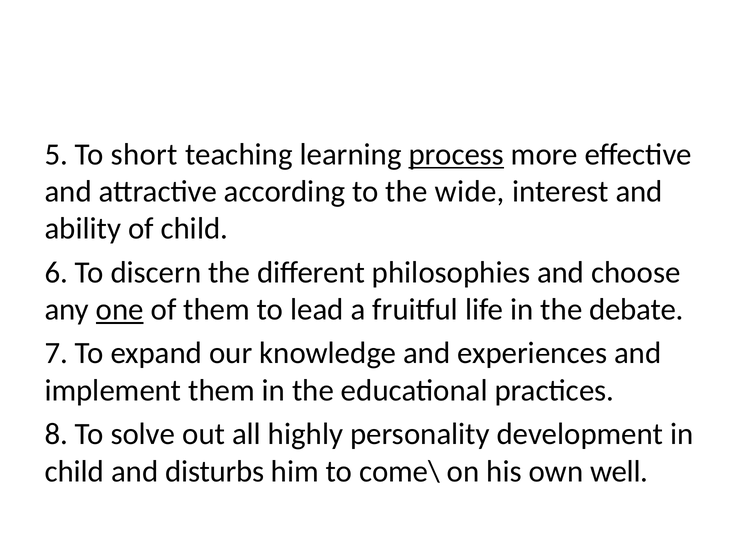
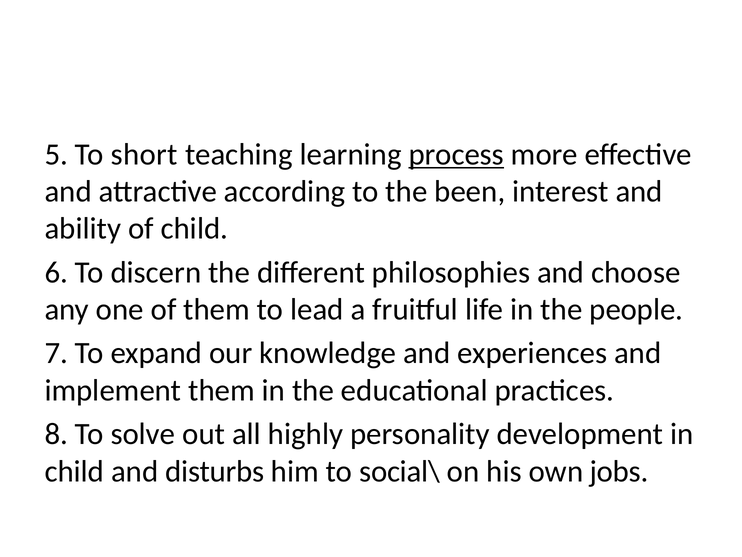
wide: wide -> been (470, 191)
one underline: present -> none (120, 309)
debate: debate -> people (636, 309)
come\: come\ -> social\ (400, 471)
well: well -> jobs (619, 471)
